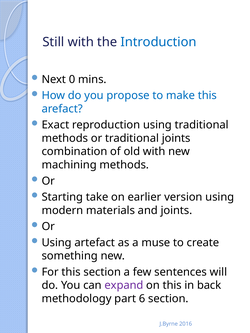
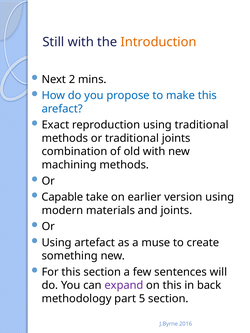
Introduction colour: blue -> orange (158, 42)
0: 0 -> 2 (72, 79)
Starting: Starting -> Capable (62, 197)
6: 6 -> 5 (142, 299)
